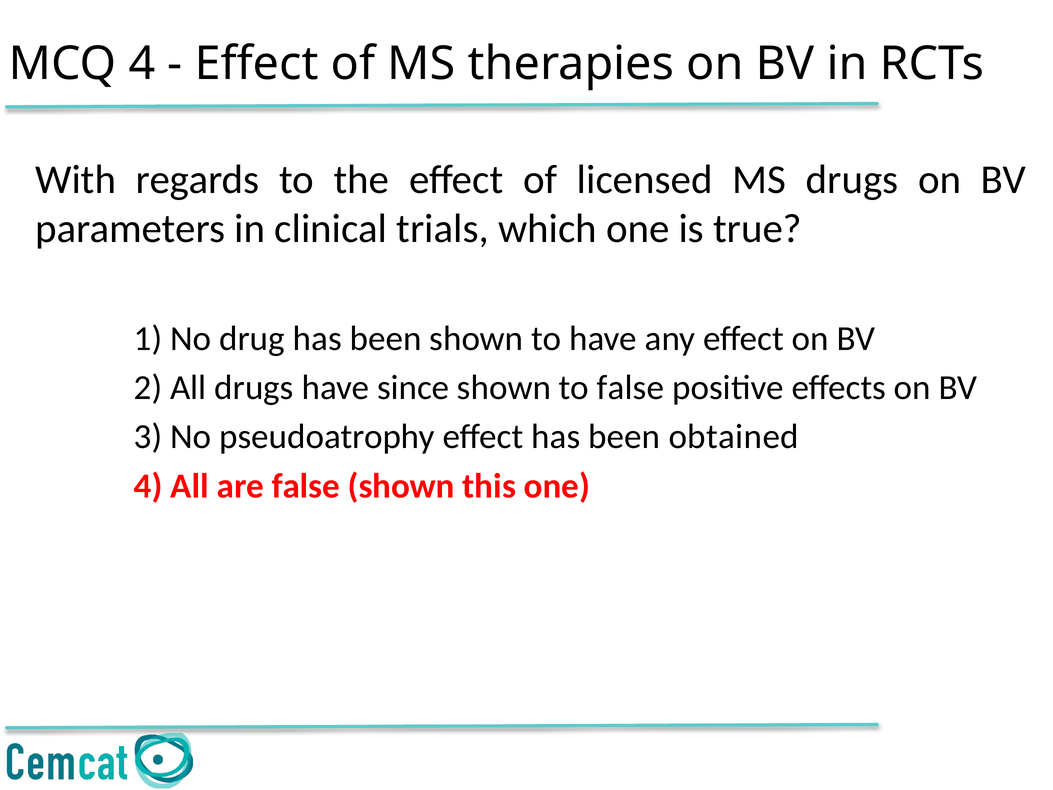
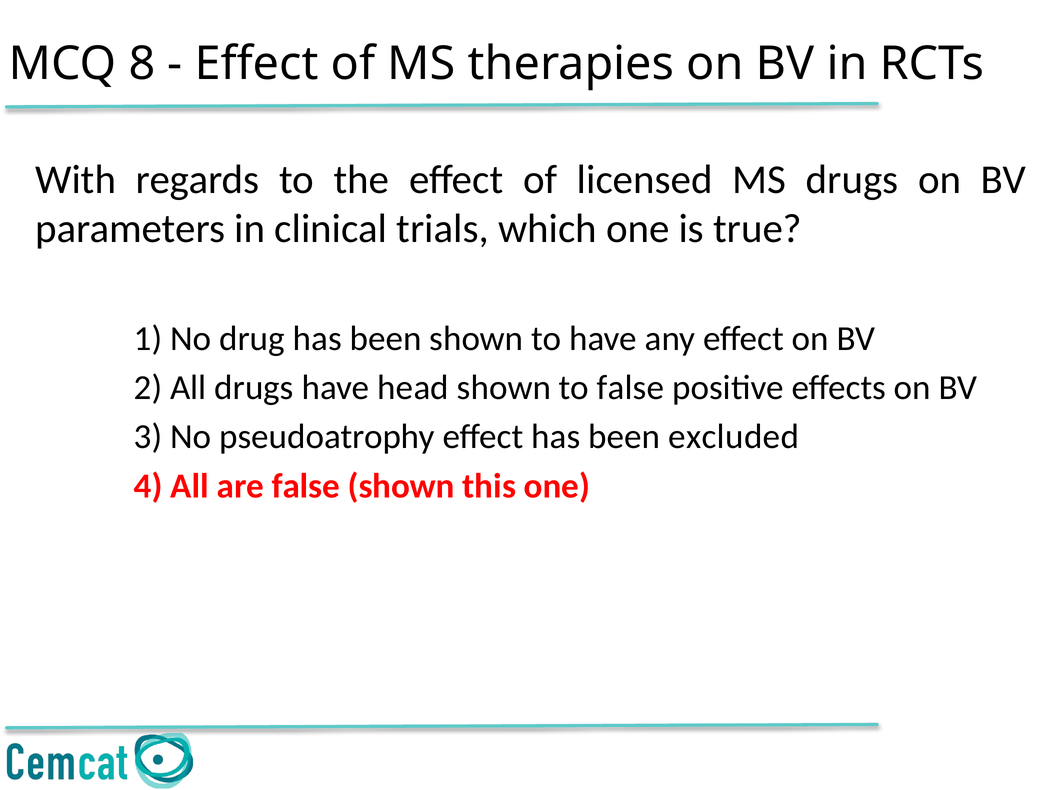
MCQ 4: 4 -> 8 (142, 64)
since: since -> head (413, 388)
obtained: obtained -> excluded (734, 437)
